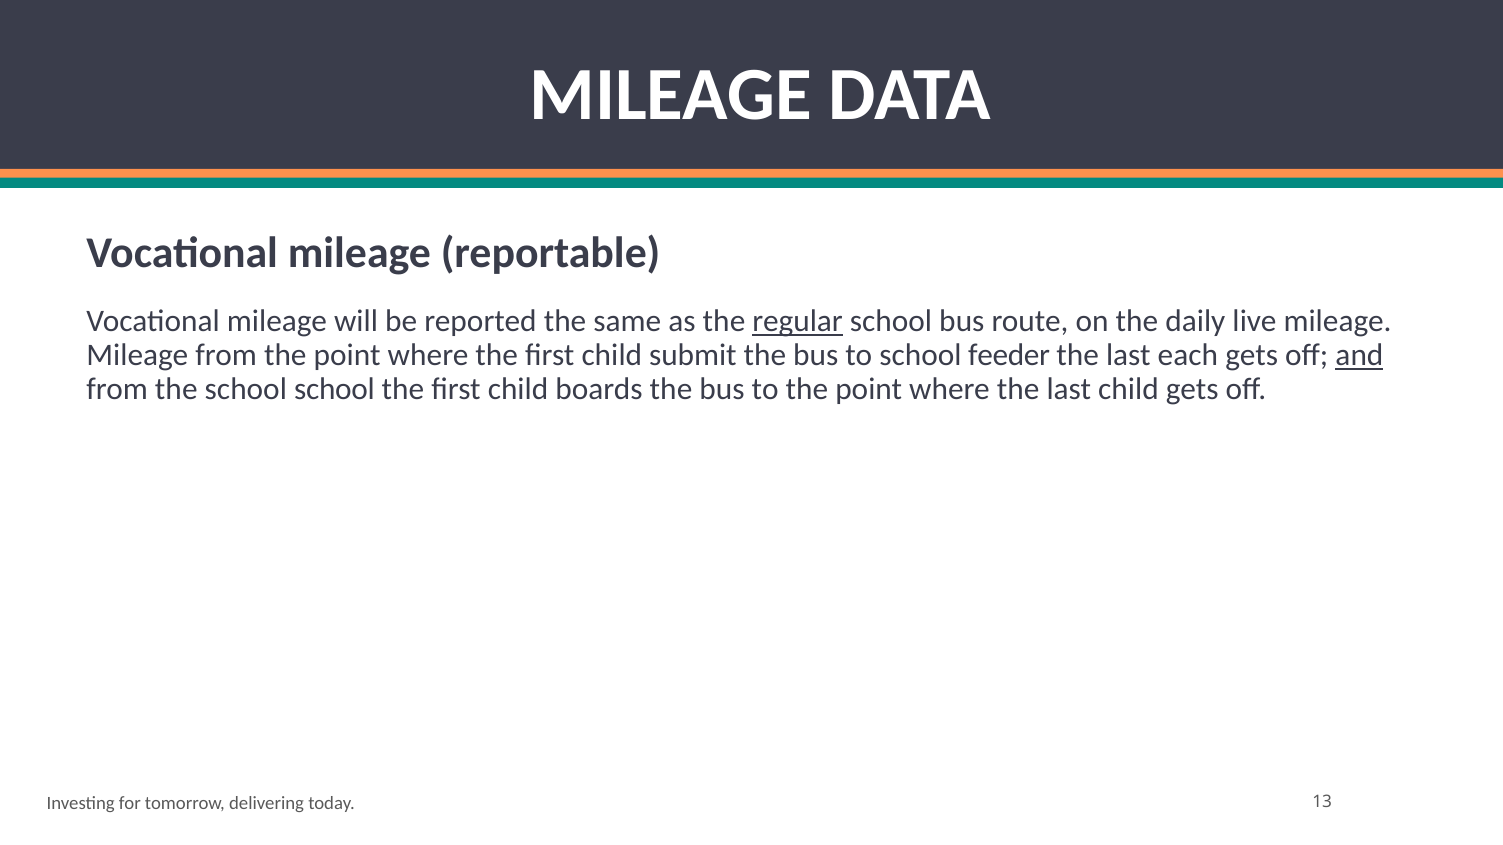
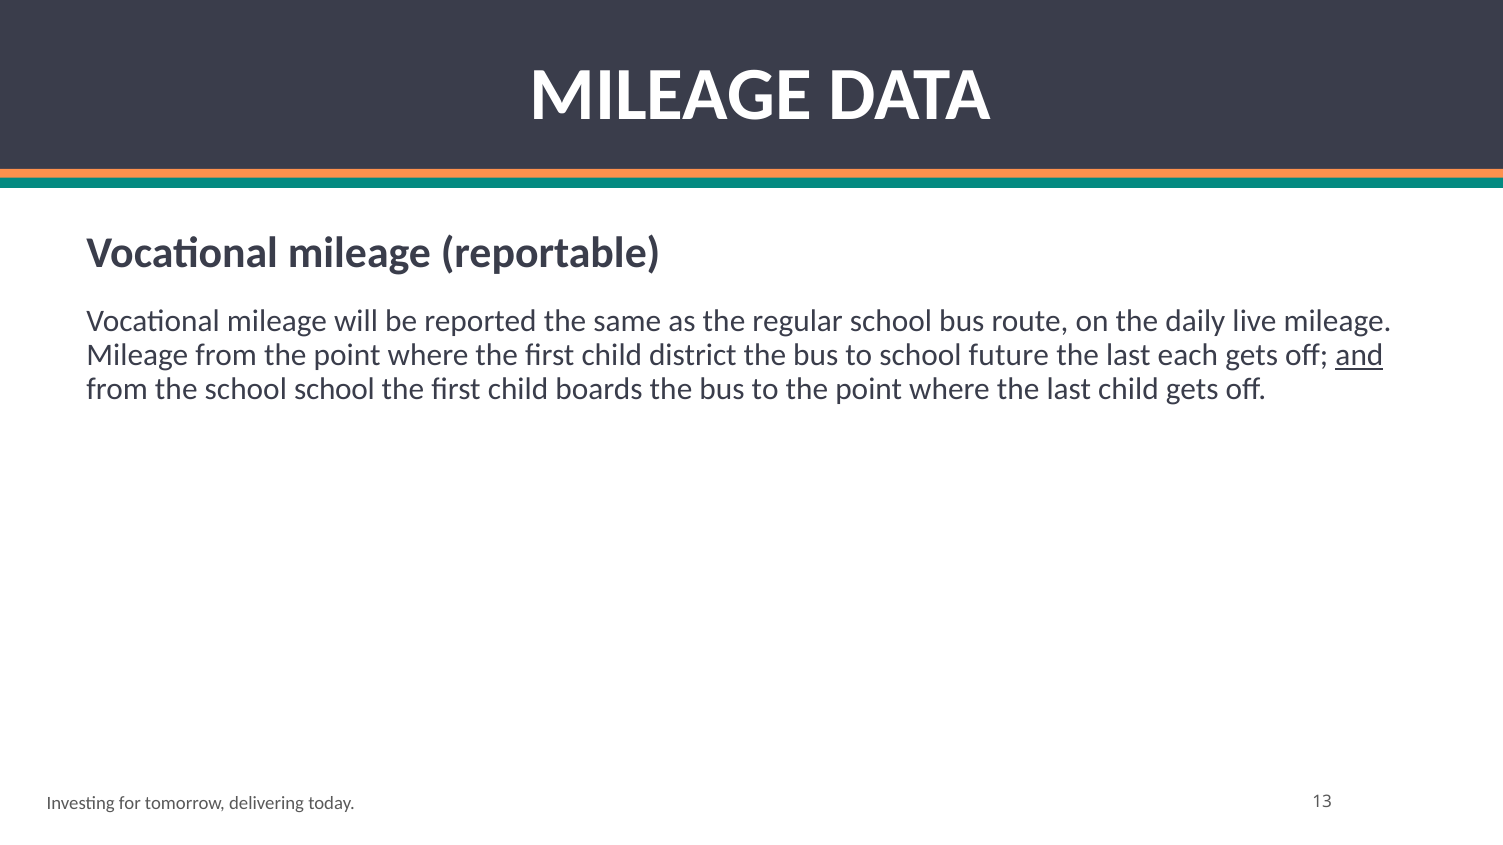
regular underline: present -> none (798, 322)
submit: submit -> district (693, 355)
feeder: feeder -> future (1009, 355)
